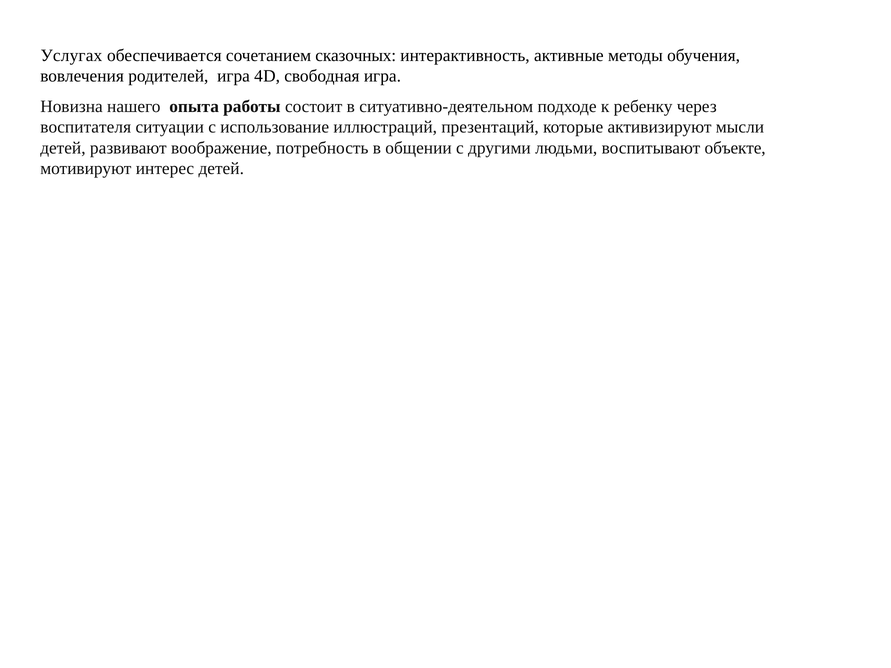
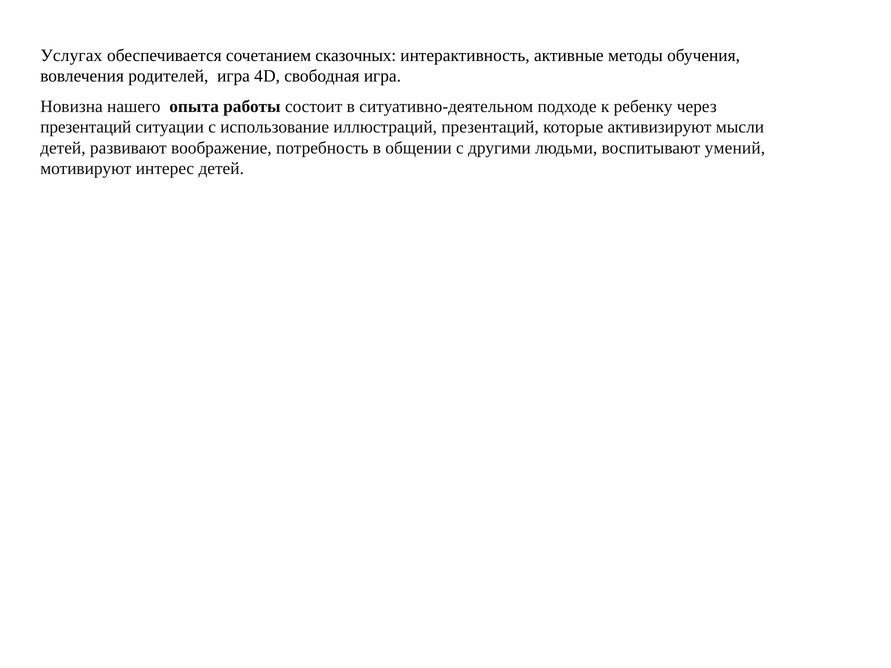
воспитателя: воспитателя -> презентаций (86, 127)
объекте: объекте -> умений (735, 148)
